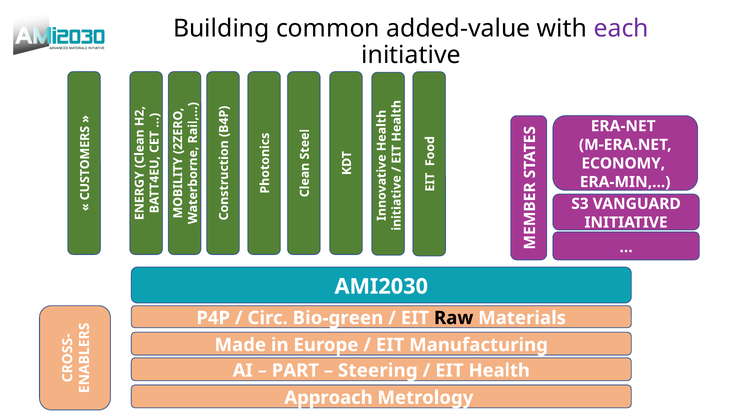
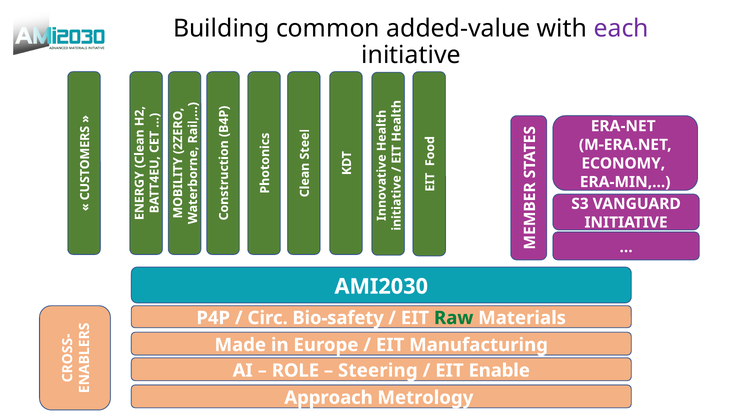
Bio-green: Bio-green -> Bio-safety (338, 318)
Raw colour: black -> green (454, 318)
PART: PART -> ROLE (295, 371)
Health: Health -> Enable (499, 371)
